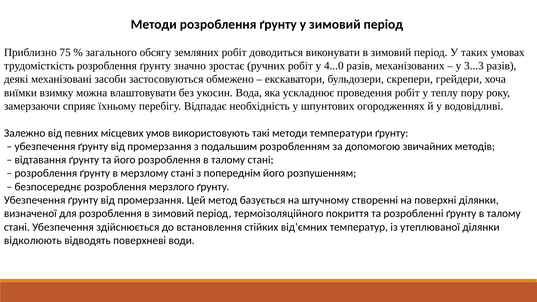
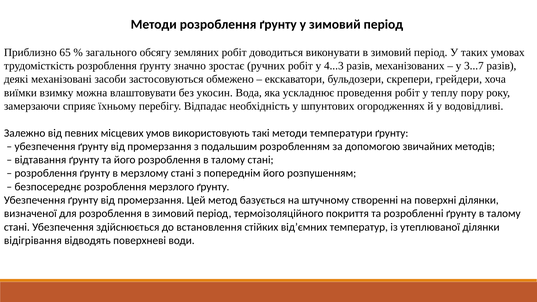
75: 75 -> 65 (65, 52)
4...0: 4...0 -> 4...3 (334, 66)
3...3: 3...3 -> 3...7 (474, 66)
відколюють: відколюють -> відігрівання (33, 240)
